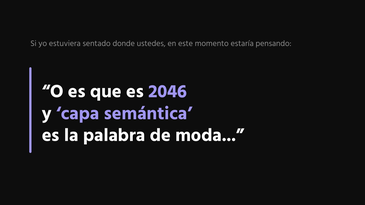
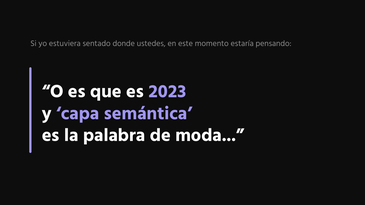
2046: 2046 -> 2023 (167, 92)
